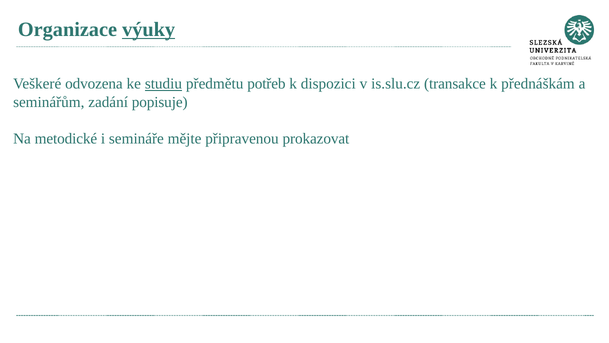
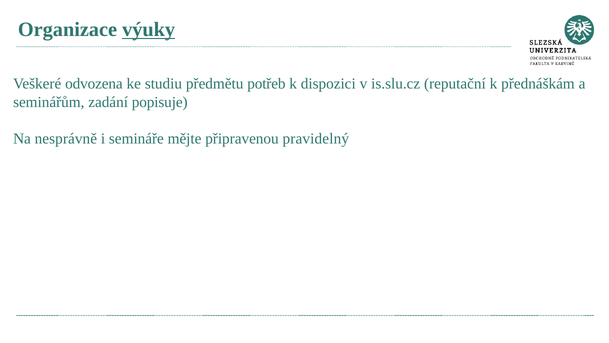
studiu underline: present -> none (163, 84)
transakce: transakce -> reputační (455, 84)
metodické: metodické -> nesprávně (66, 139)
prokazovat: prokazovat -> pravidelný (316, 139)
